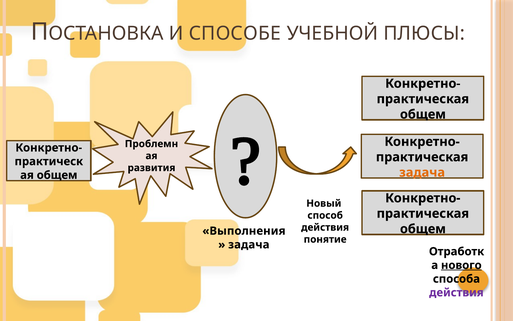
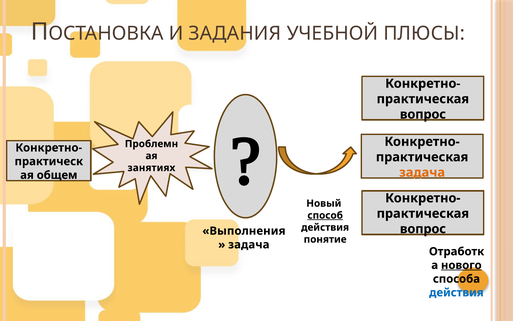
СПОСОБЕ: СПОСОБЕ -> ЗАДАНИЯ (235, 33)
общем: общем -> вопрос (423, 114)
развития: развития -> занятиях (151, 168)
способ underline: none -> present (325, 215)
общем: общем -> вопрос (423, 229)
действия colour: purple -> blue (456, 292)
